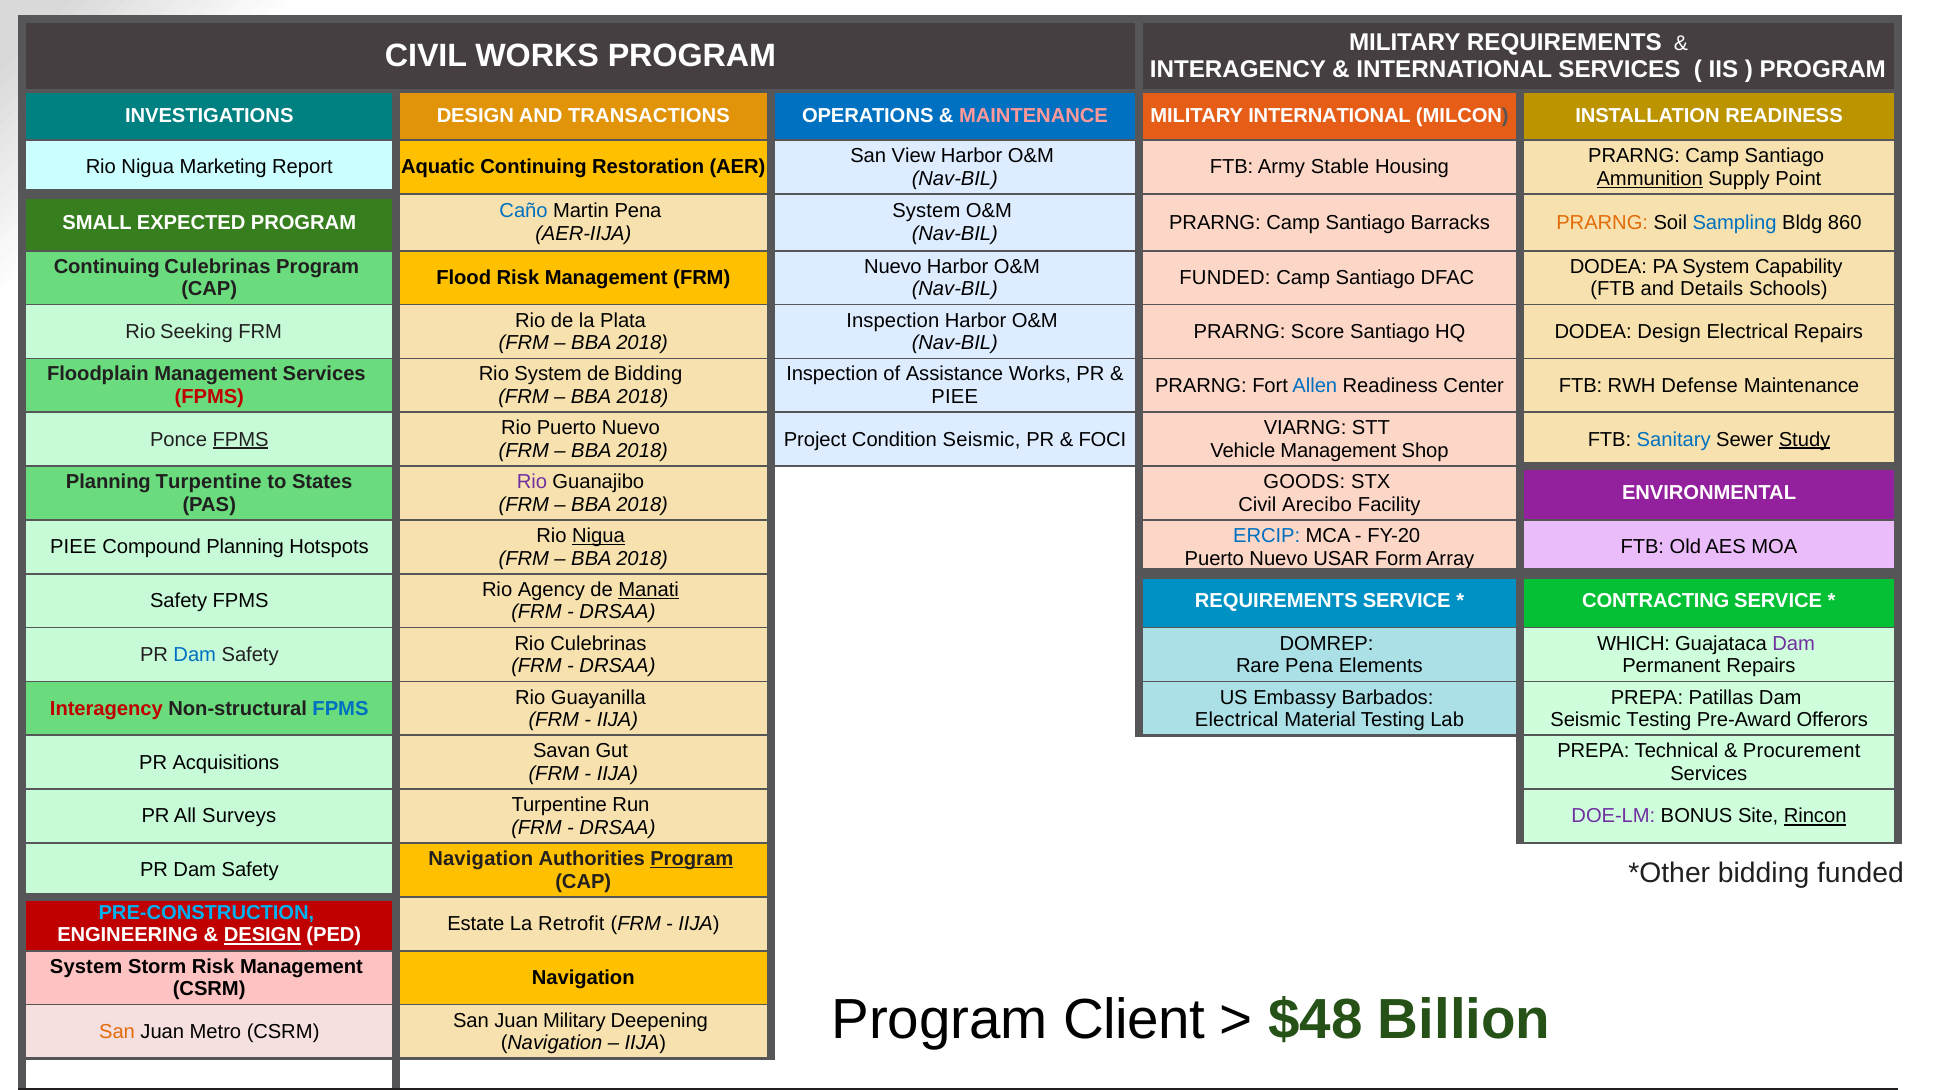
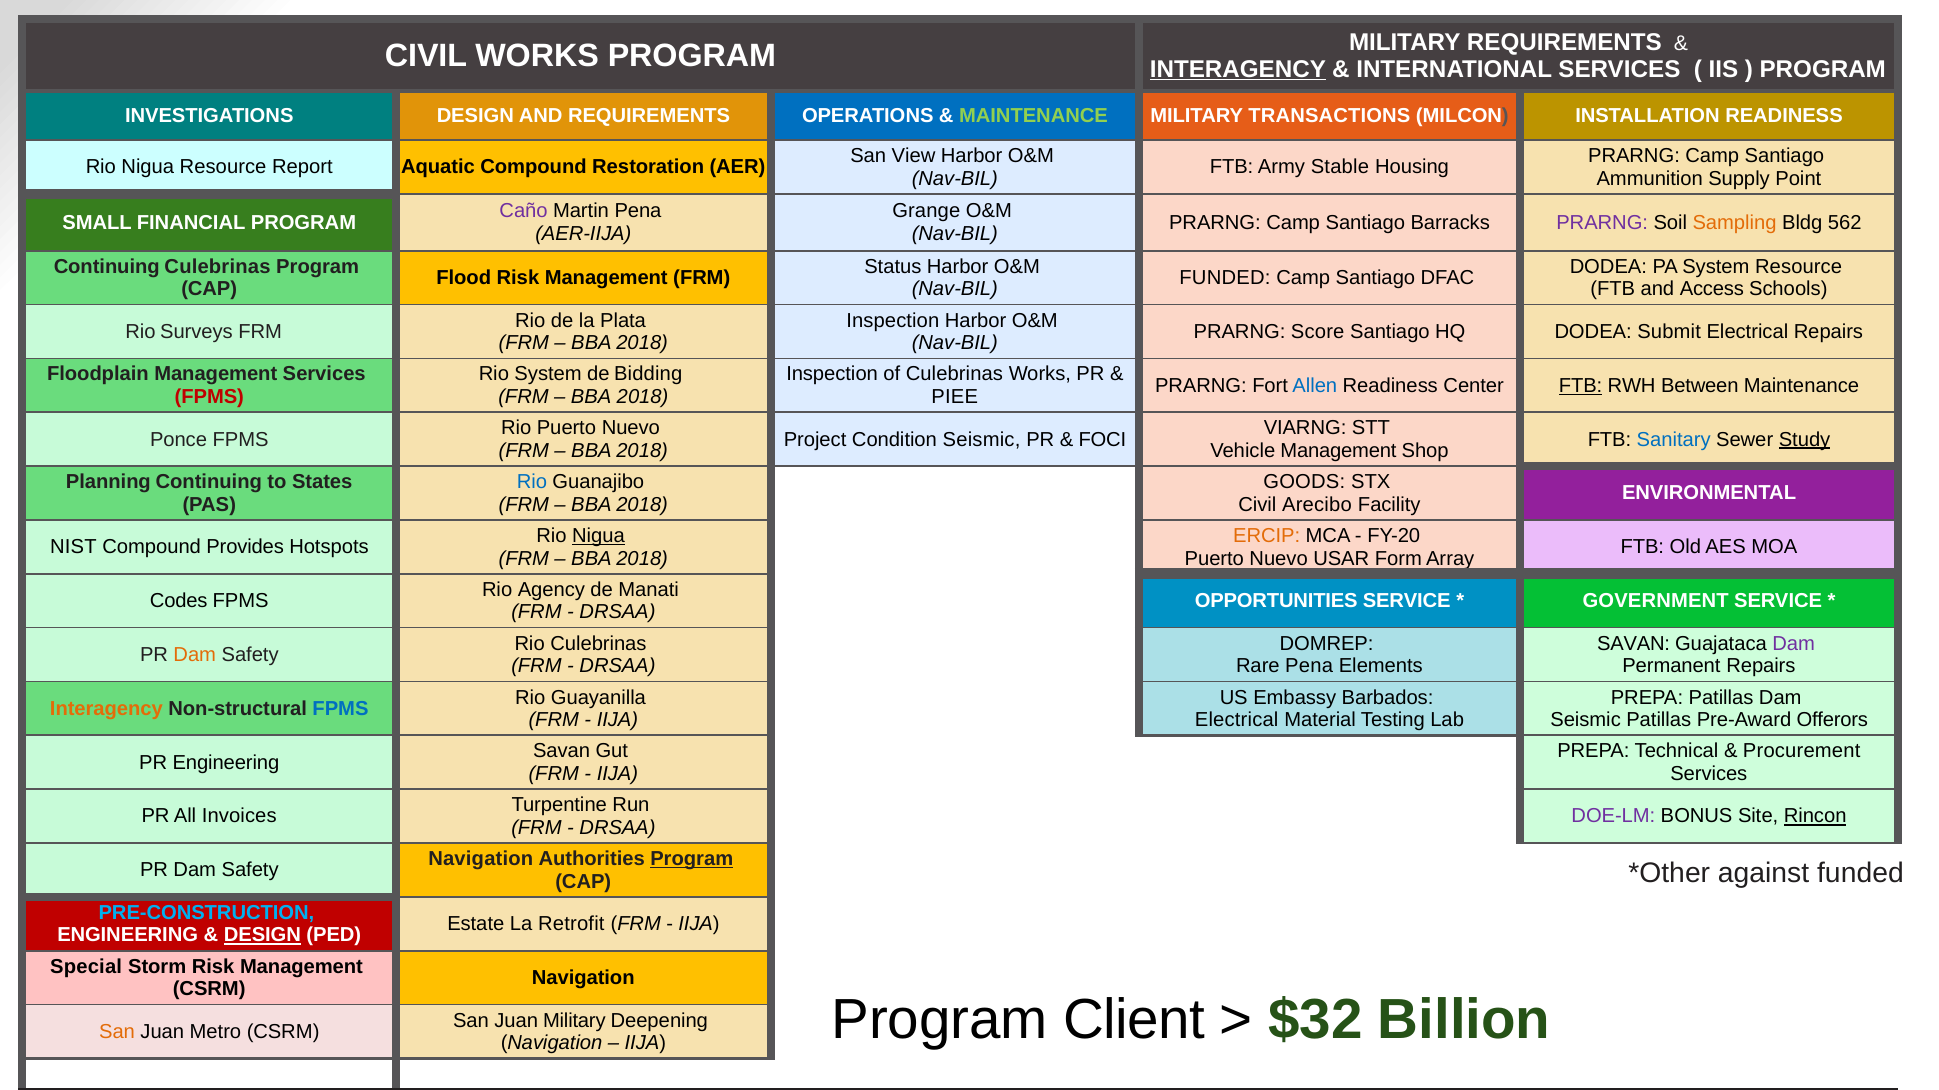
INTERAGENCY underline: none -> present (1238, 69)
AND TRANSACTIONS: TRANSACTIONS -> REQUIREMENTS (649, 116)
MAINTENANCE colour: pink -> light green (1033, 116)
MILITARY INTERNATIONAL: INTERNATIONAL -> TRANSACTIONS (1329, 116)
Nigua Marketing: Marketing -> Resource (223, 167)
Aquatic Continuing: Continuing -> Compound (534, 167)
Ammunition underline: present -> none (1650, 179)
Caño colour: blue -> purple (524, 211)
System: System -> Grange (926, 211)
EXPECTED: EXPECTED -> FINANCIAL (191, 223)
PRARNG colour: orange -> purple (1602, 223)
Sampling colour: blue -> orange (1735, 223)
860: 860 -> 562 (1845, 223)
Nuevo: Nuevo -> Status (893, 267)
System Capability: Capability -> Resource (1799, 267)
Details: Details -> Access (1712, 289)
Seeking: Seeking -> Surveys (196, 332)
DODEA Design: Design -> Submit (1669, 332)
of Assistance: Assistance -> Culebrinas (954, 375)
FTB underline: none -> present (1581, 386)
Defense: Defense -> Between (1700, 386)
FPMS underline: present -> none (241, 440)
Planning Turpentine: Turpentine -> Continuing (209, 482)
Rio colour: purple -> blue (532, 482)
ERCIP colour: blue -> orange (1267, 536)
PIEE: PIEE -> NIST (73, 547)
Compound Planning: Planning -> Provides (245, 547)
Manati underline: present -> none (649, 590)
Safety: Safety -> Codes (179, 601)
REQUIREMENTS: REQUIREMENTS -> OPPORTUNITIES (1276, 601)
CONTRACTING: CONTRACTING -> GOVERNMENT (1656, 601)
WHICH: WHICH -> SAVAN (1634, 644)
Dam colour: blue -> orange (195, 655)
Interagency colour: red -> orange (106, 709)
Seismic Testing: Testing -> Patillas (1659, 720)
PR Acquisitions: Acquisitions -> Engineering (226, 763)
Surveys: Surveys -> Invoices (239, 817)
bidding: bidding -> against (1764, 873)
System: System -> Special (86, 967)
$48: $48 -> $32 (1315, 1021)
